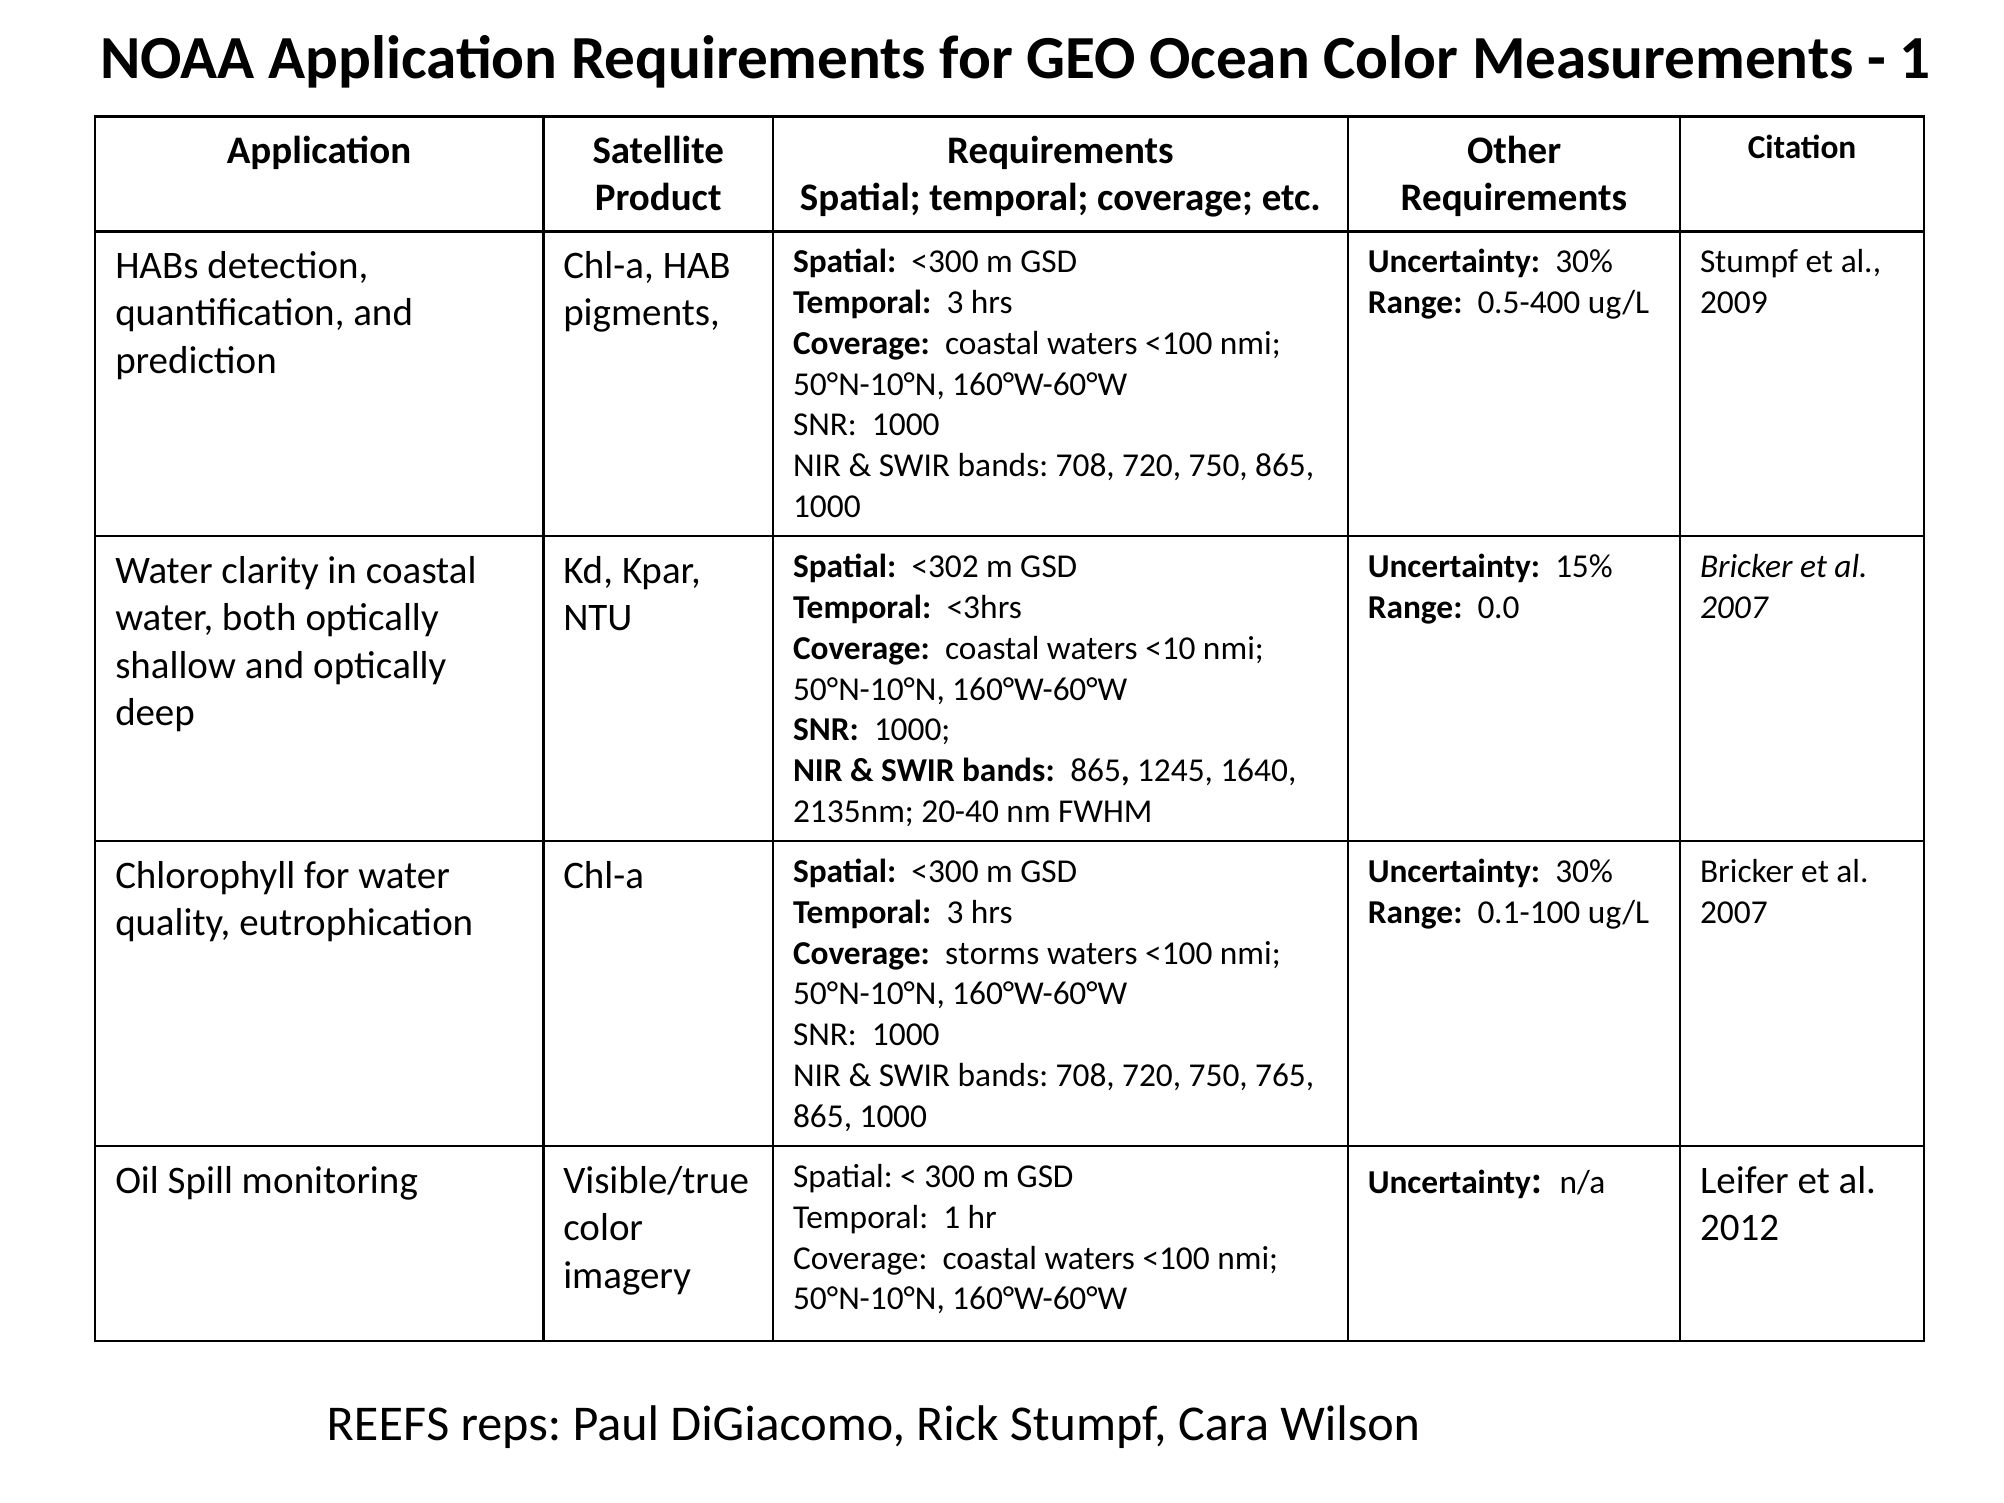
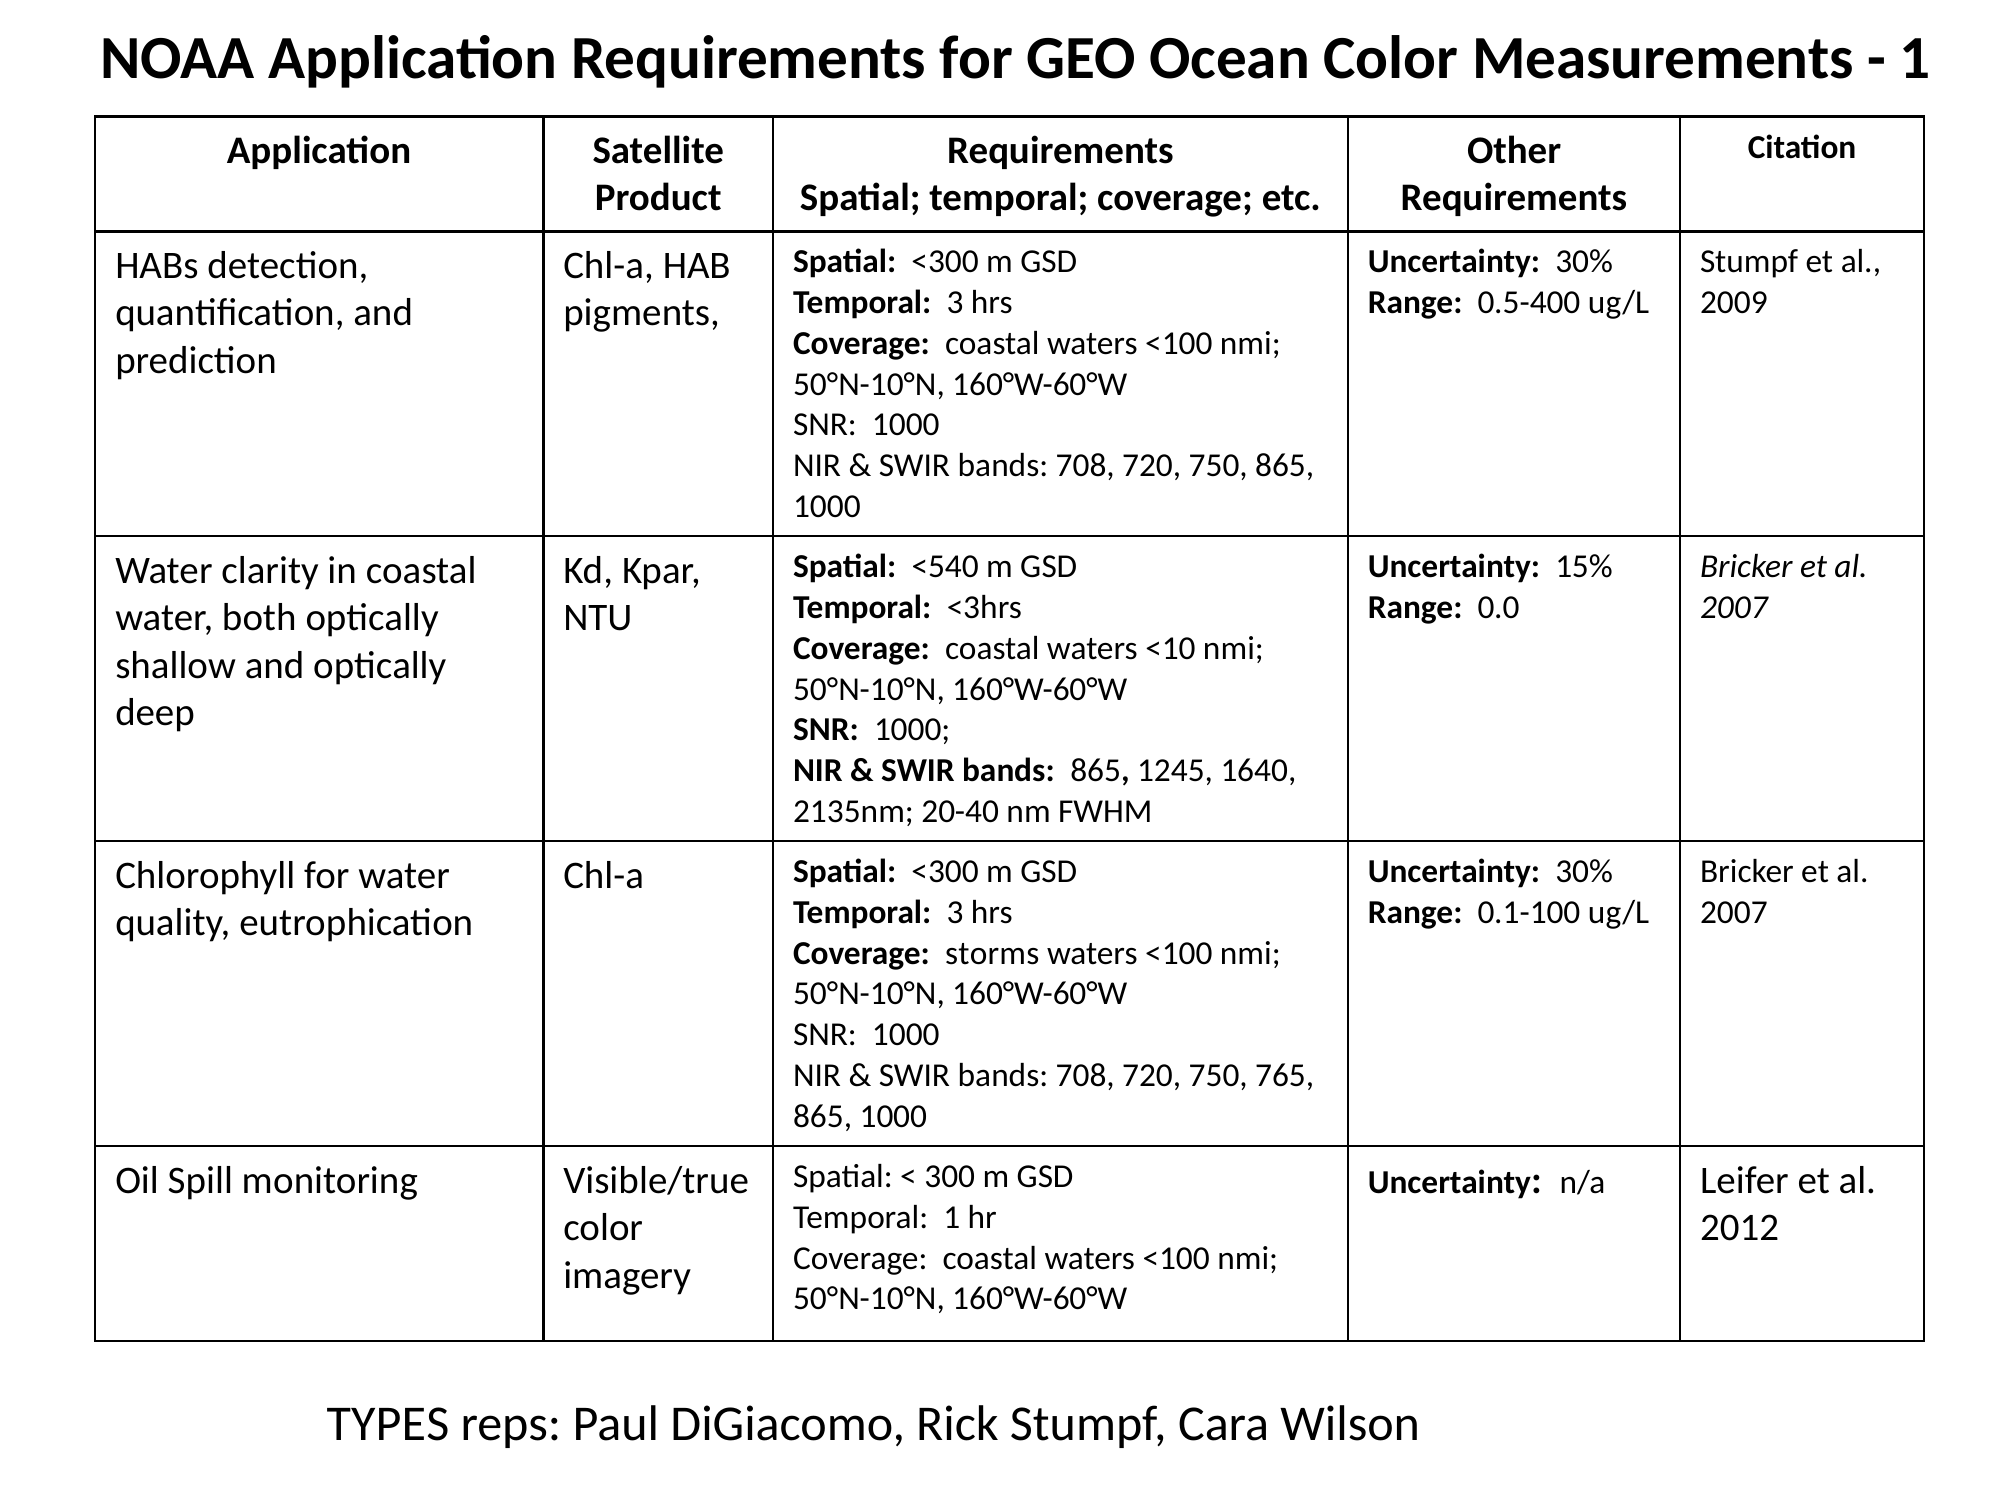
<302: <302 -> <540 (945, 567)
REEFS: REEFS -> TYPES (388, 1424)
